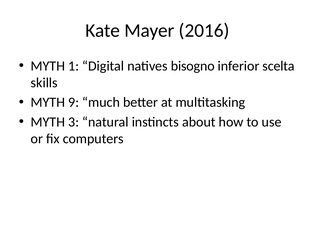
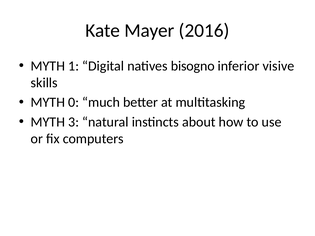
scelta: scelta -> visive (278, 66)
9: 9 -> 0 (74, 102)
